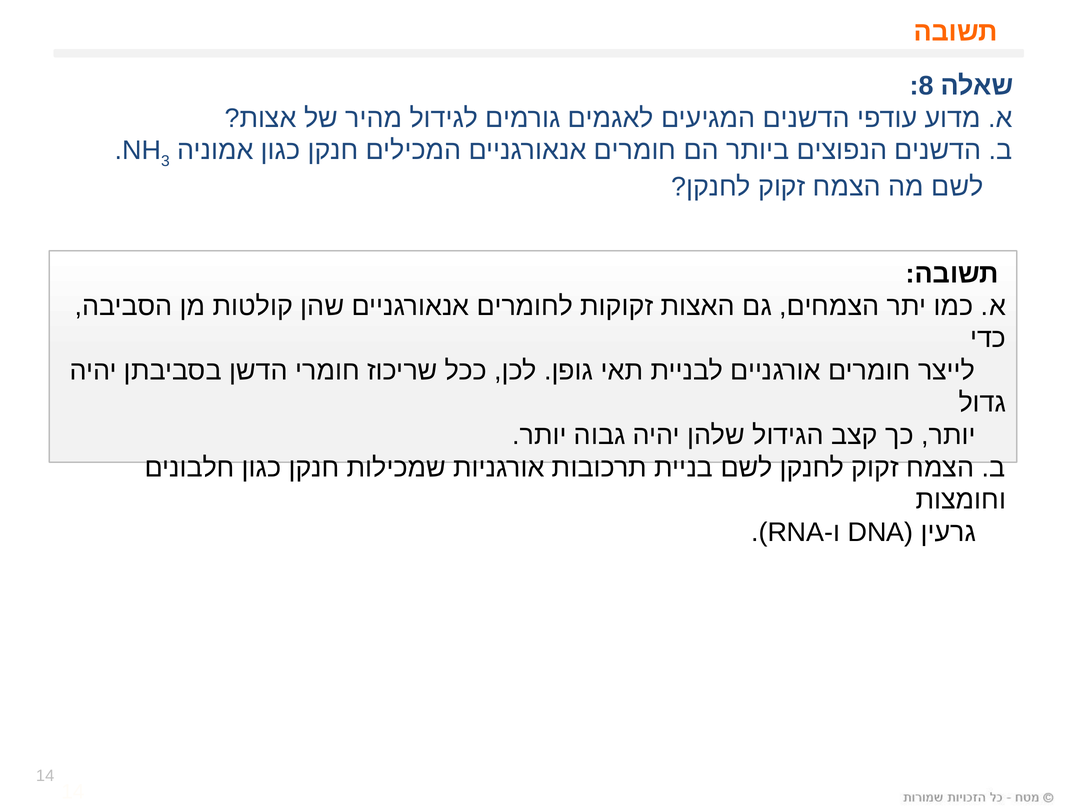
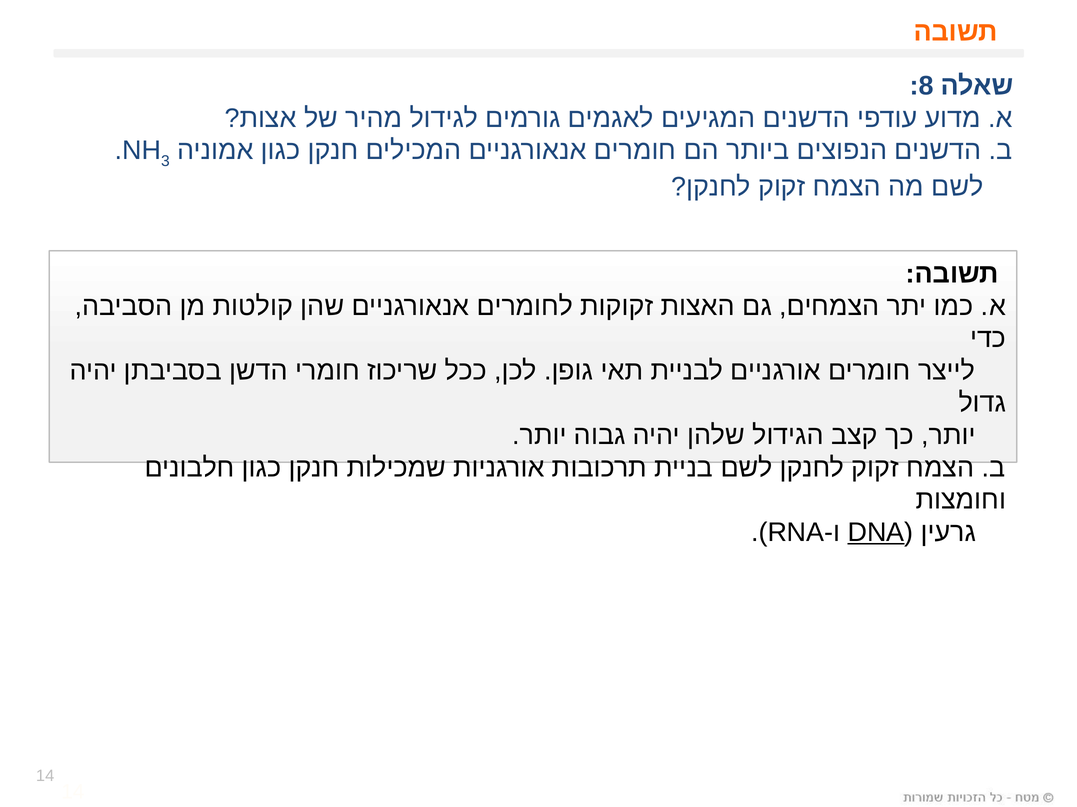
DNA underline: none -> present (876, 533)
